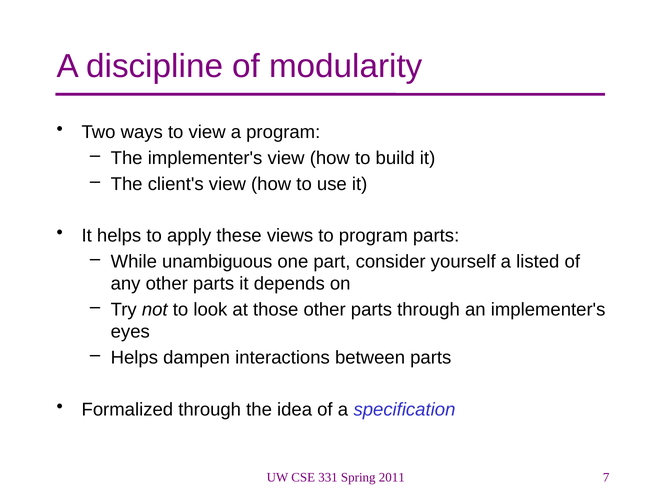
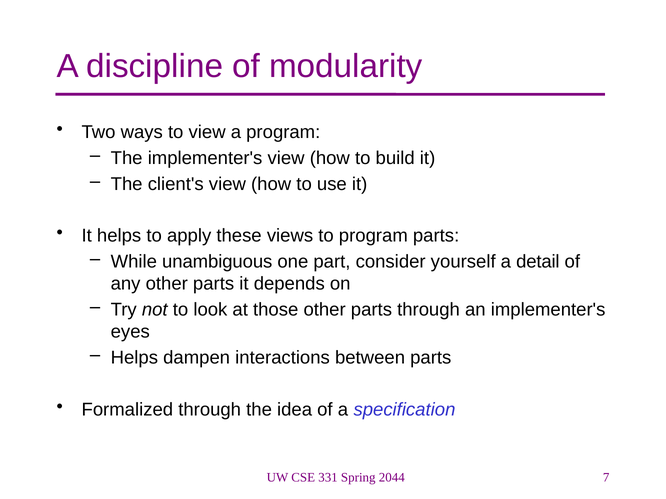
listed: listed -> detail (538, 262)
2011: 2011 -> 2044 (392, 478)
